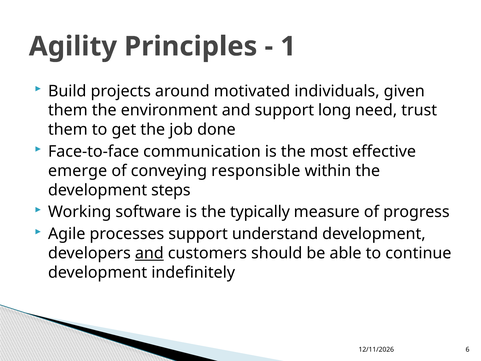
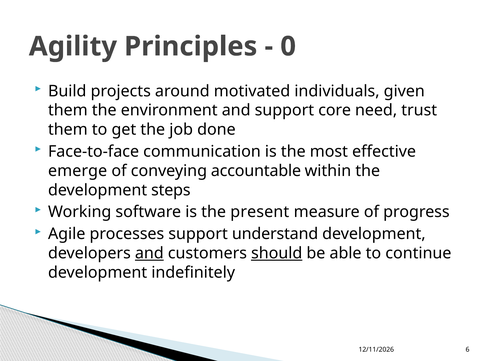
1: 1 -> 0 (288, 46)
long: long -> core (335, 110)
responsible: responsible -> accountable (256, 171)
typically: typically -> present (260, 212)
should underline: none -> present (277, 253)
